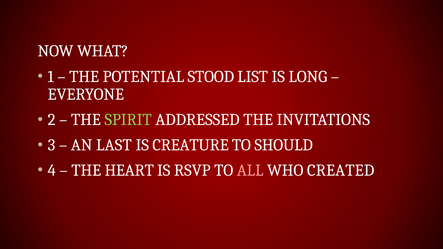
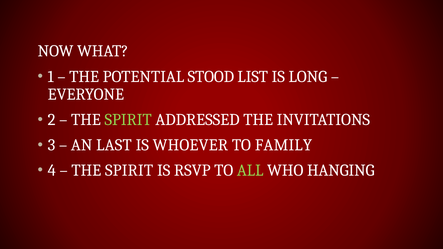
CREATURE: CREATURE -> WHOEVER (190, 145)
SHOULD: SHOULD -> FAMILY (283, 145)
HEART: HEART -> SPIRIT (129, 171)
ALL colour: pink -> light green (250, 171)
CREATED: CREATED -> HANGING (341, 171)
